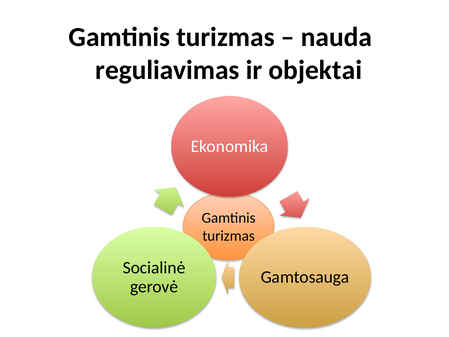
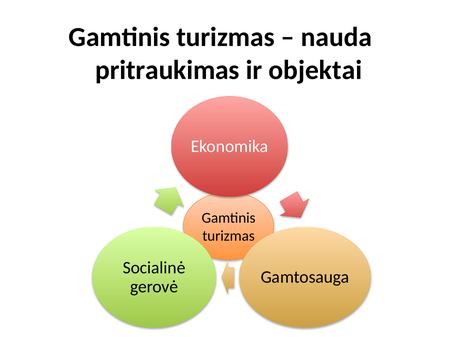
reguliavimas: reguliavimas -> pritraukimas (167, 70)
